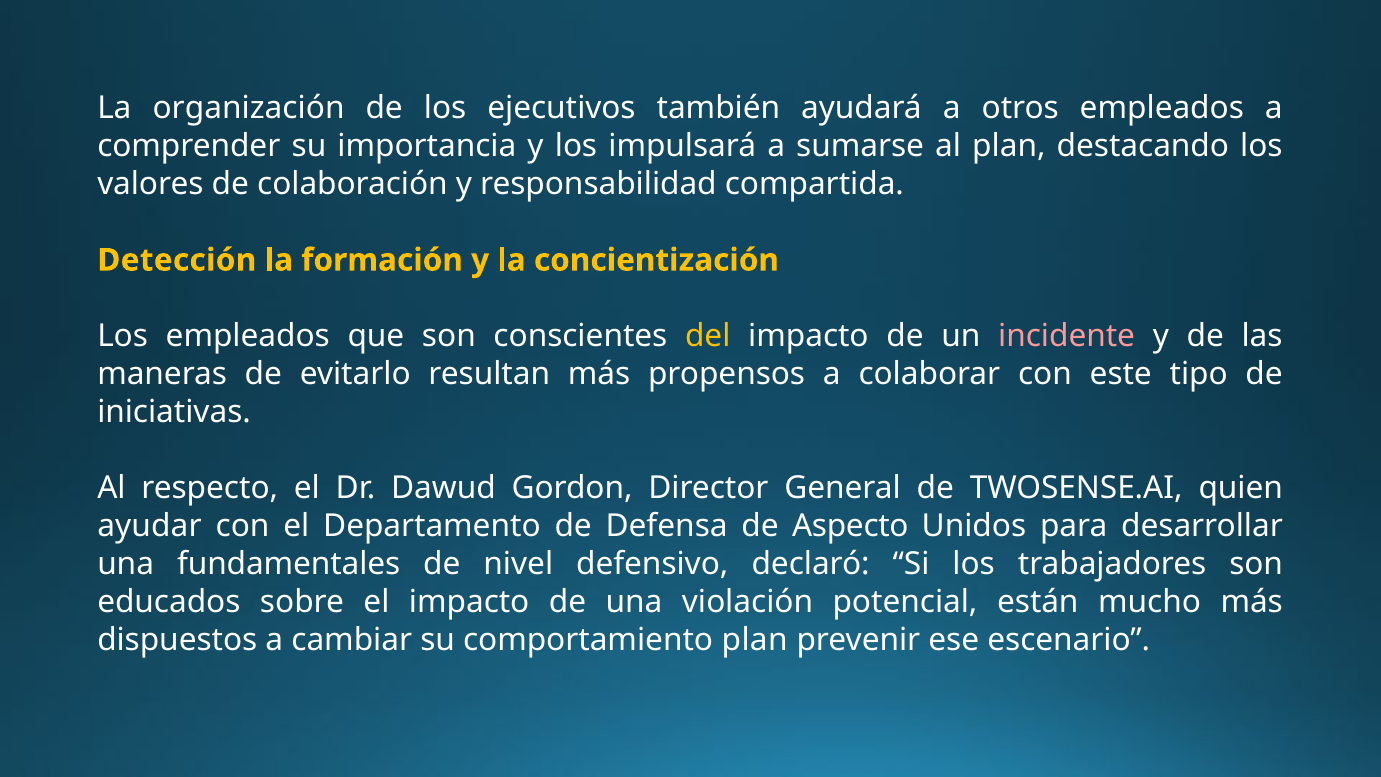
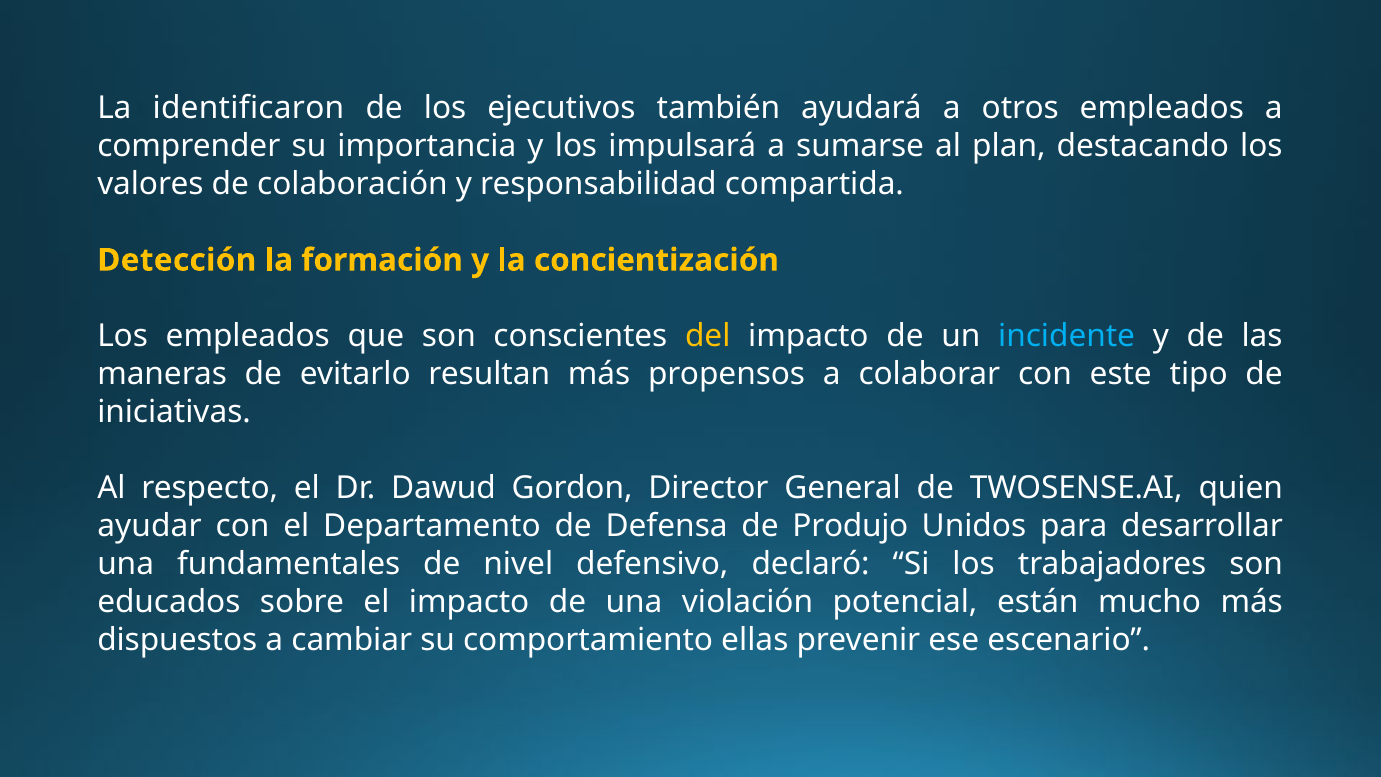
organización: organización -> identificaron (248, 108)
incidente colour: pink -> light blue (1067, 336)
Aspecto: Aspecto -> Produjo (850, 526)
comportamiento plan: plan -> ellas (755, 640)
